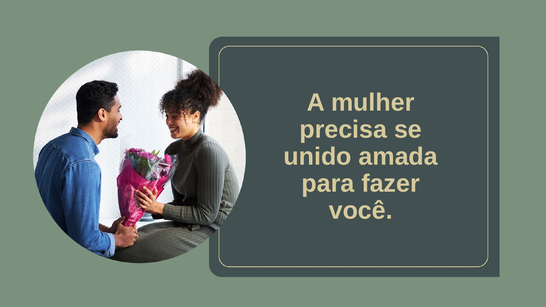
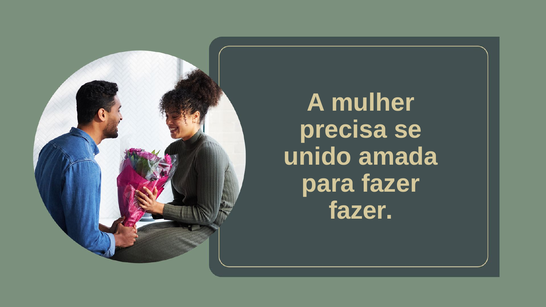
você: você -> fazer (361, 211)
